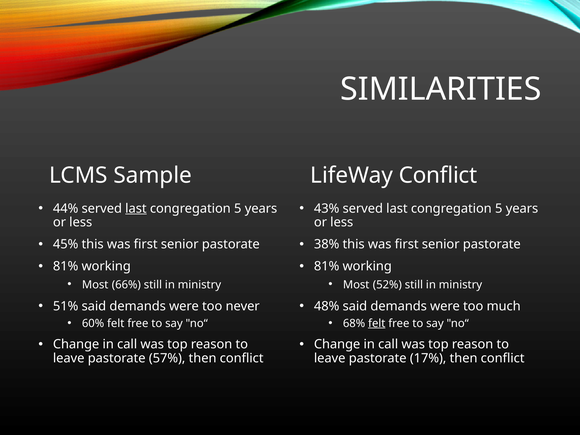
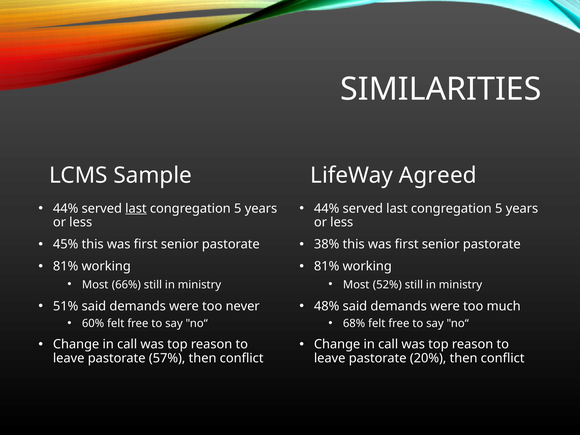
LifeWay Conflict: Conflict -> Agreed (438, 176)
43%: 43% -> 44% (327, 208)
felt underline: present -> none (377, 323)
17%: 17% -> 20% (428, 358)
